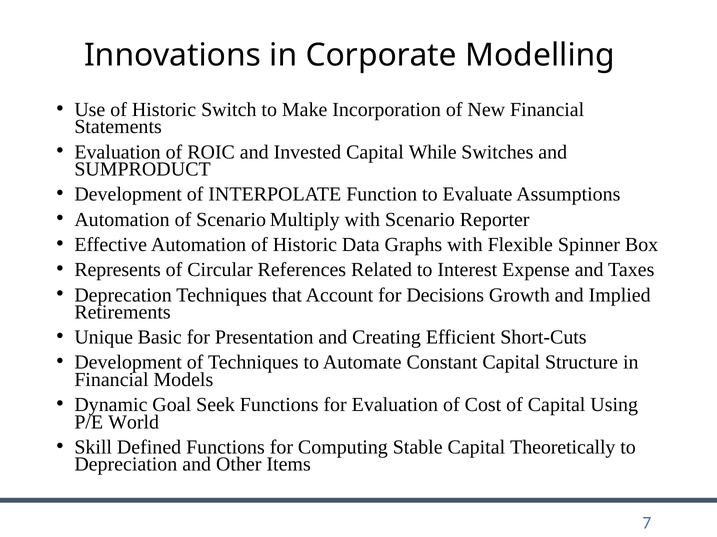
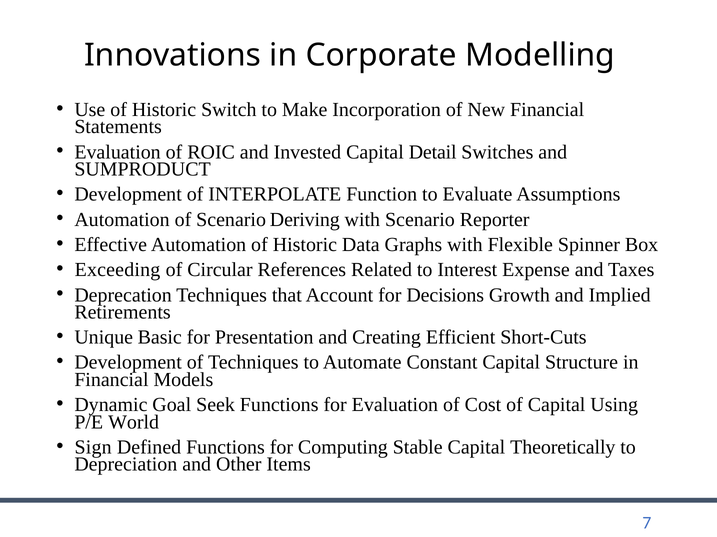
While: While -> Detail (433, 152)
Multiply: Multiply -> Deriving (305, 220)
Represents: Represents -> Exceeding (117, 270)
Skill: Skill -> Sign (93, 448)
